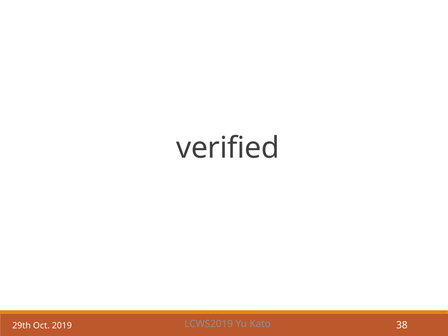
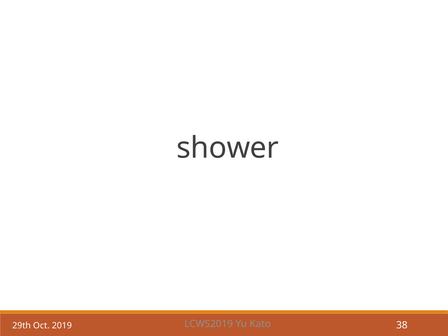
verified: verified -> shower (228, 148)
